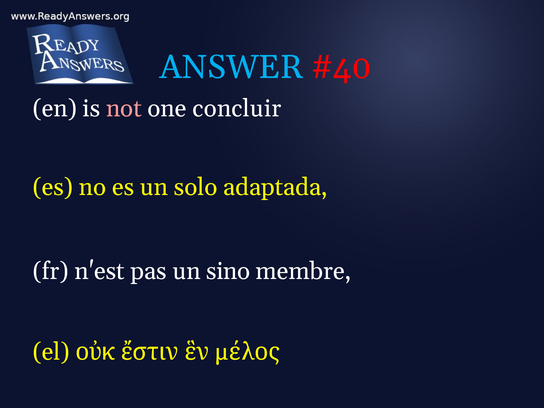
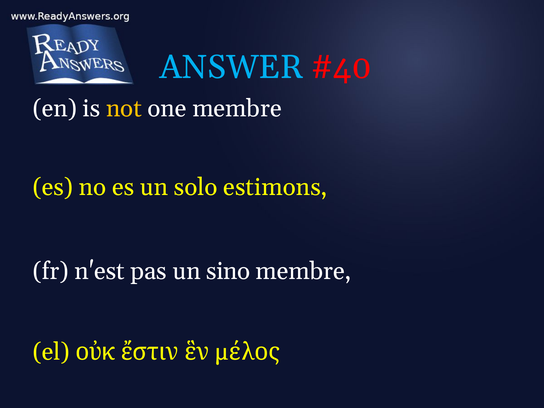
not colour: pink -> yellow (124, 108)
one concluir: concluir -> membre (237, 108)
adaptada: adaptada -> estimons (275, 187)
